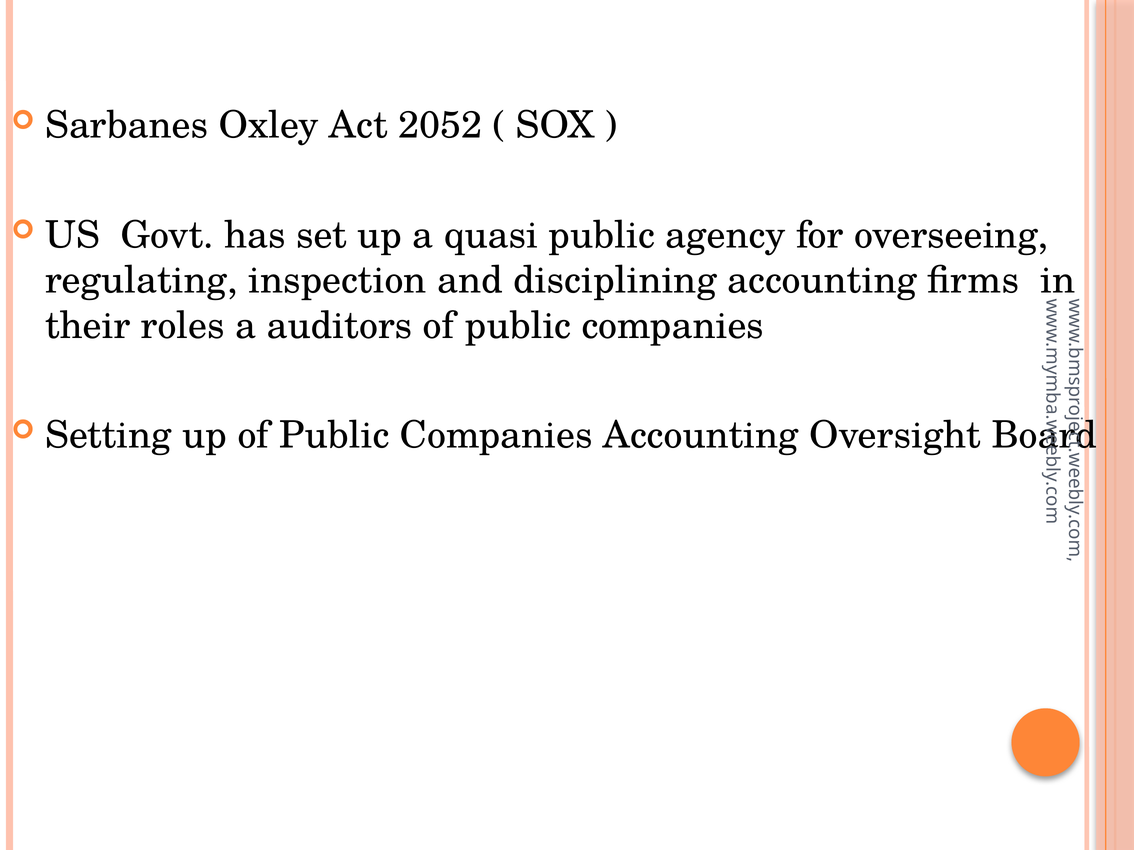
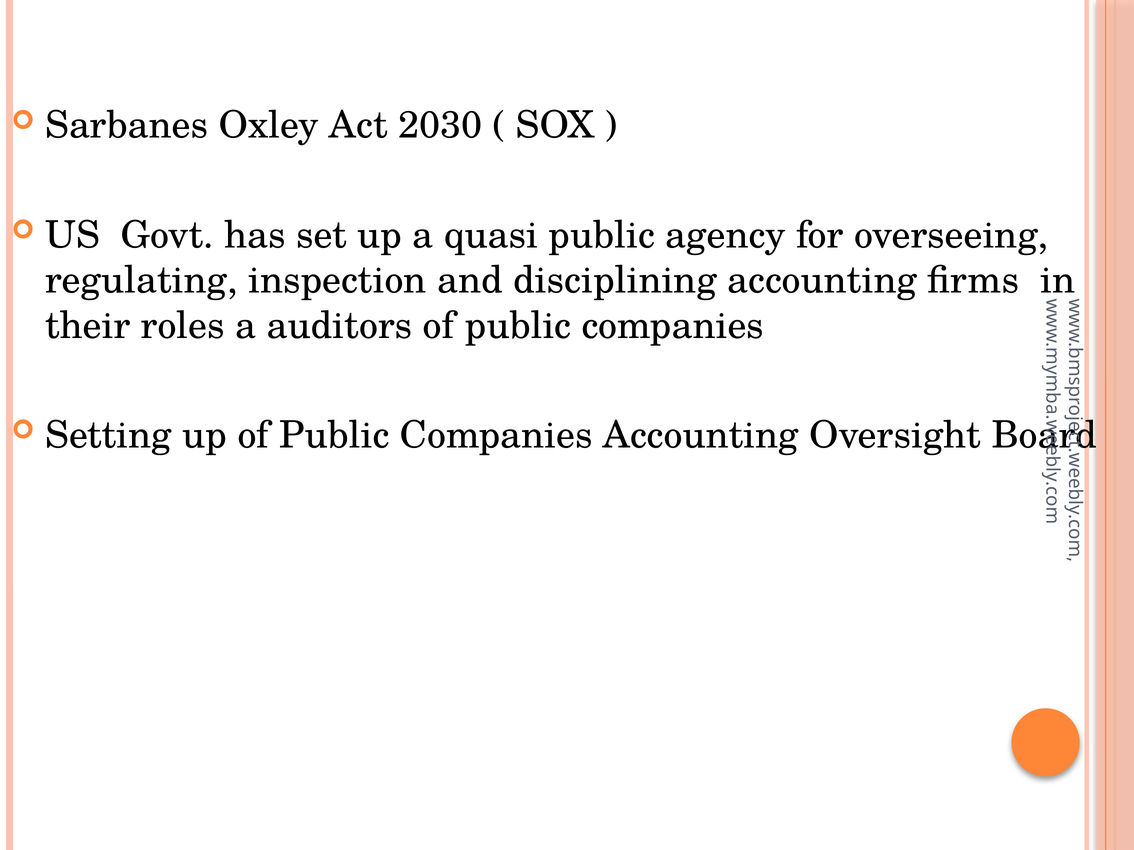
2052: 2052 -> 2030 (440, 126)
